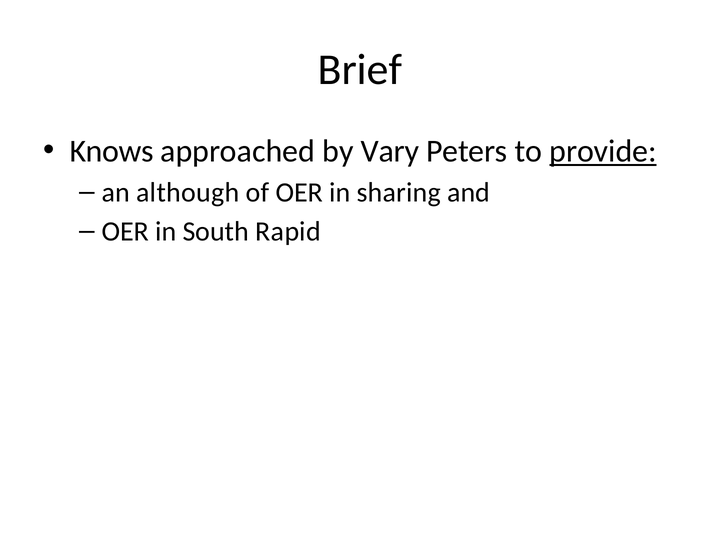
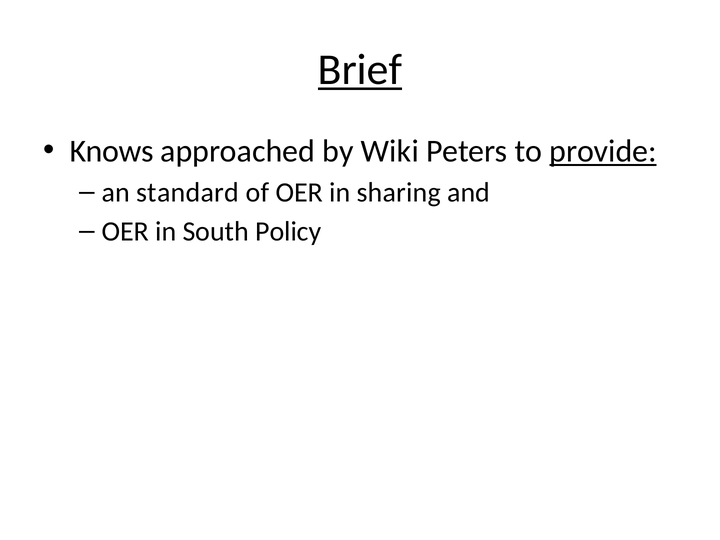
Brief underline: none -> present (360, 70)
Vary: Vary -> Wiki (390, 151)
although: although -> standard (188, 192)
Rapid: Rapid -> Policy (288, 232)
